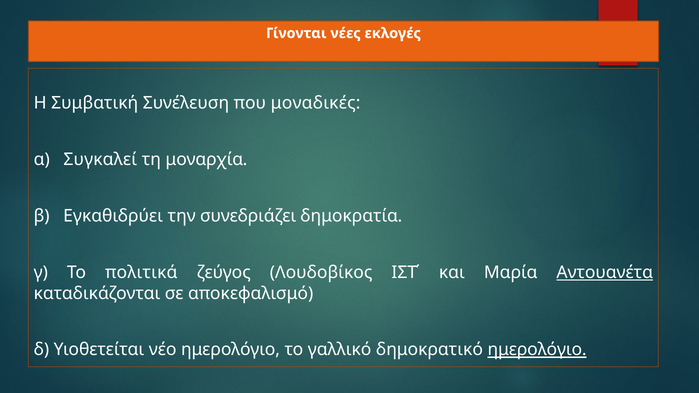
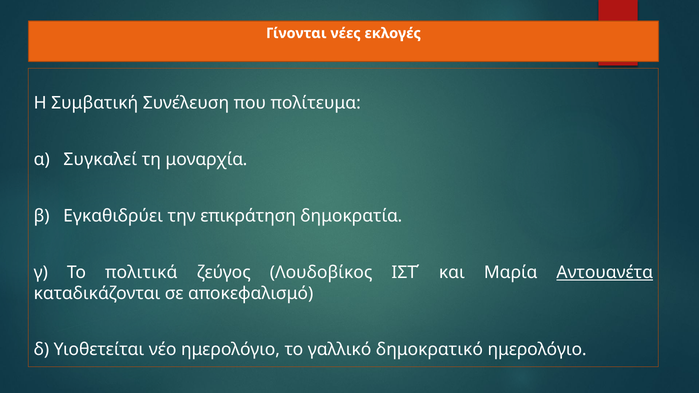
μοναδικές: μοναδικές -> πολίτευμα (316, 103)
συνεδριάζει: συνεδριάζει -> επικράτηση (248, 216)
ημερολόγιο underline: present -> none (537, 350)
